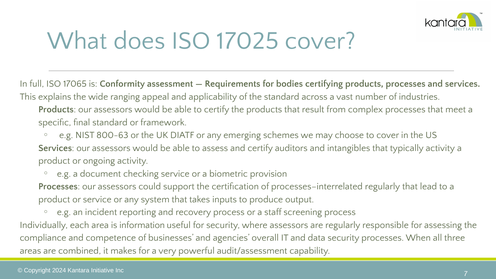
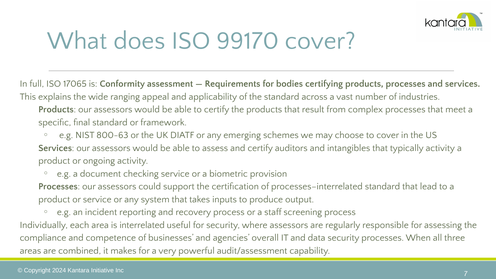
17025: 17025 -> 99170 (248, 41)
processes–interrelated regularly: regularly -> standard (383, 187)
information: information -> interrelated (142, 225)
